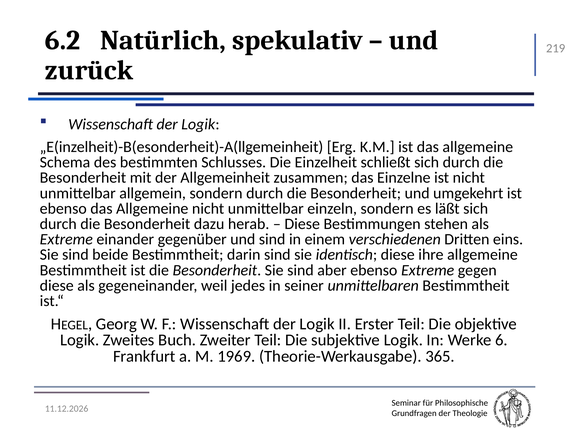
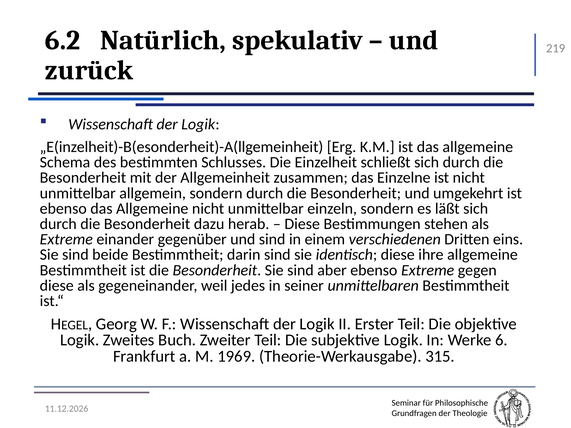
365: 365 -> 315 (440, 356)
